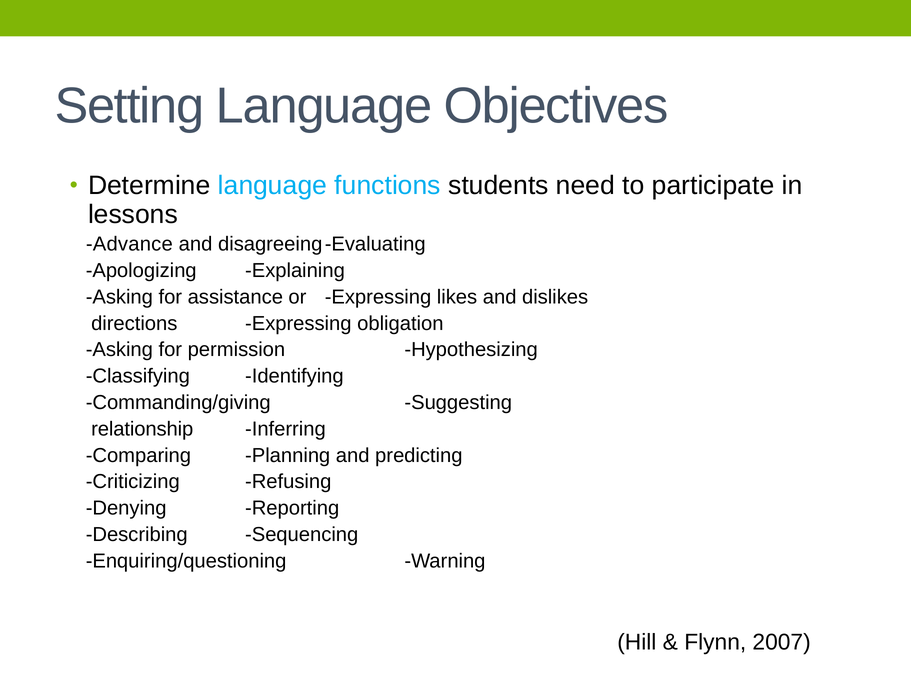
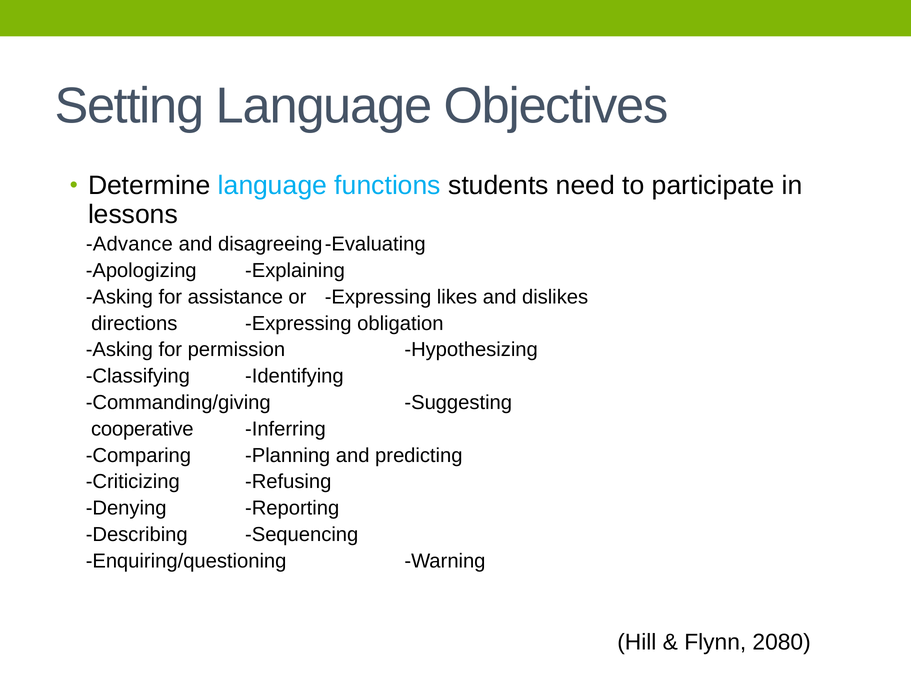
relationship: relationship -> cooperative (142, 429)
2007: 2007 -> 2080 (782, 642)
